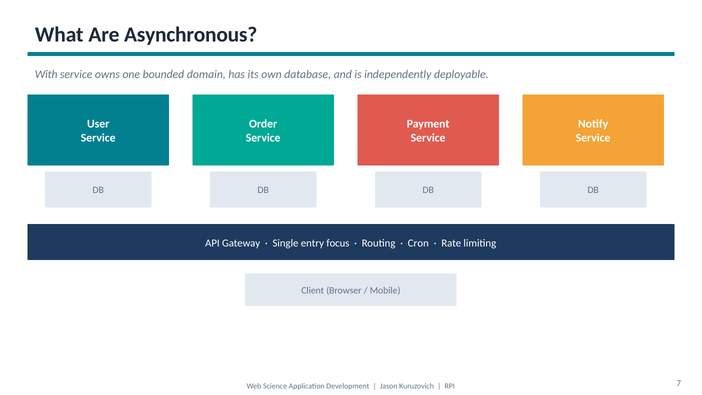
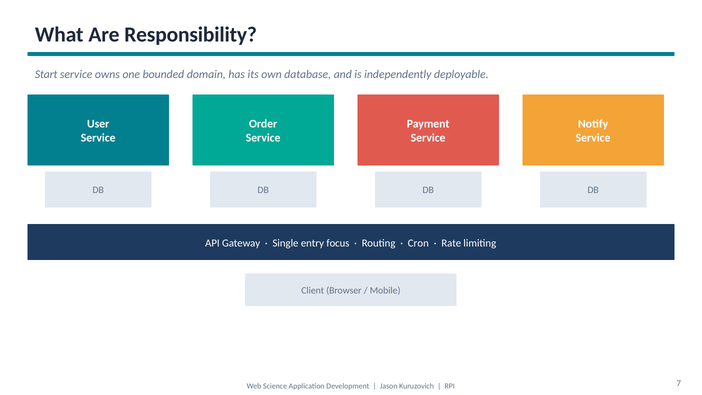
Asynchronous: Asynchronous -> Responsibility (191, 35)
With: With -> Start (46, 74)
